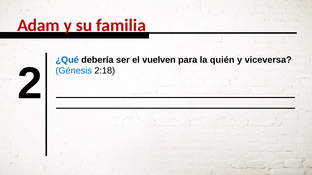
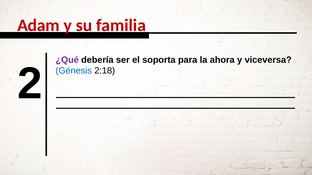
¿Qué colour: blue -> purple (67, 60)
vuelven: vuelven -> soporta (159, 60)
quién: quién -> ahora (222, 60)
